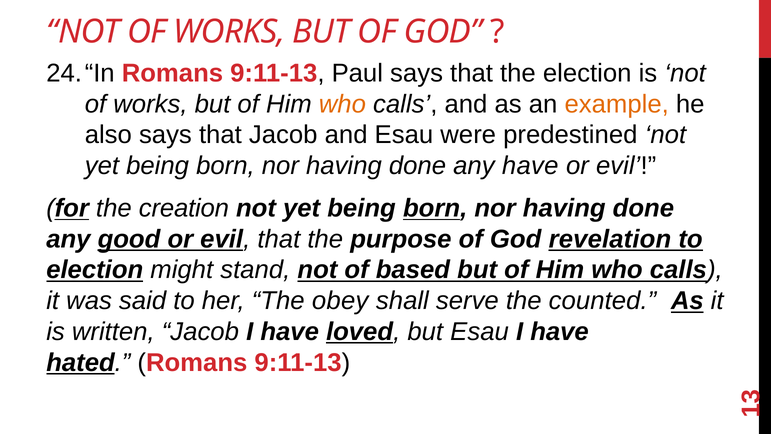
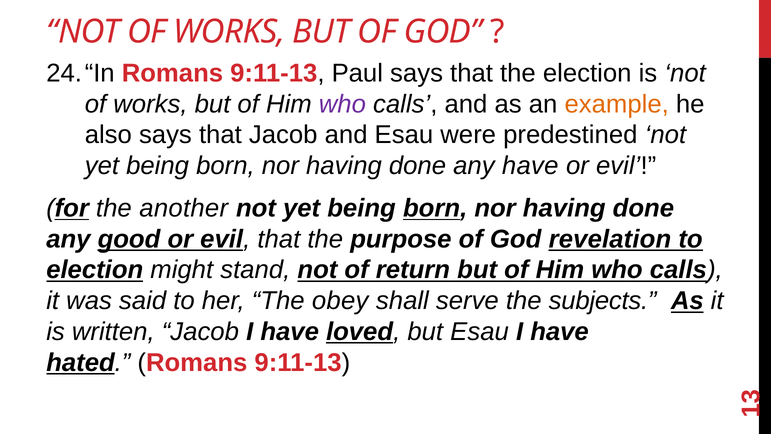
who colour: orange -> purple (342, 104)
creation: creation -> another (184, 208)
based: based -> return (413, 270)
counted: counted -> subjects (603, 301)
